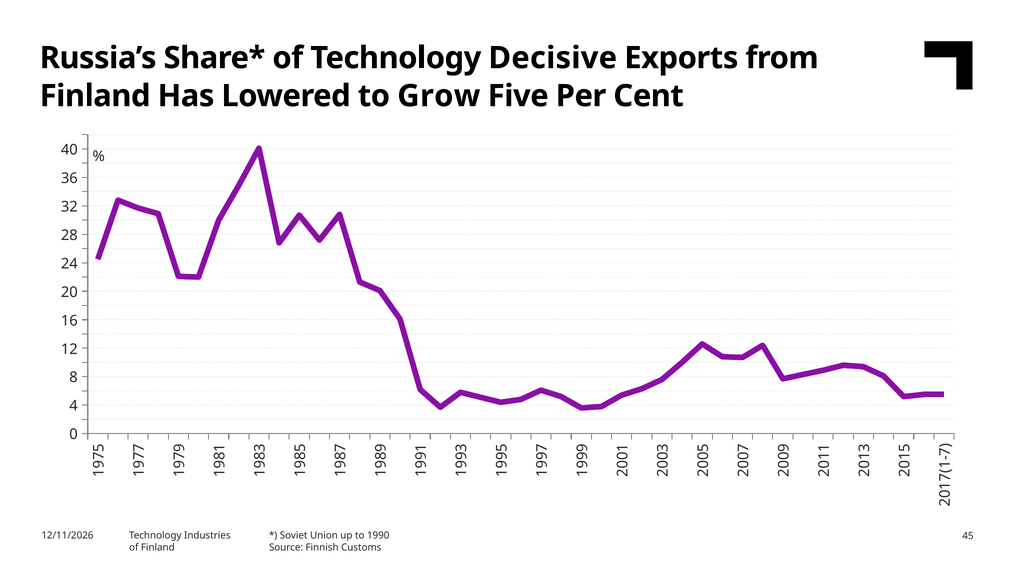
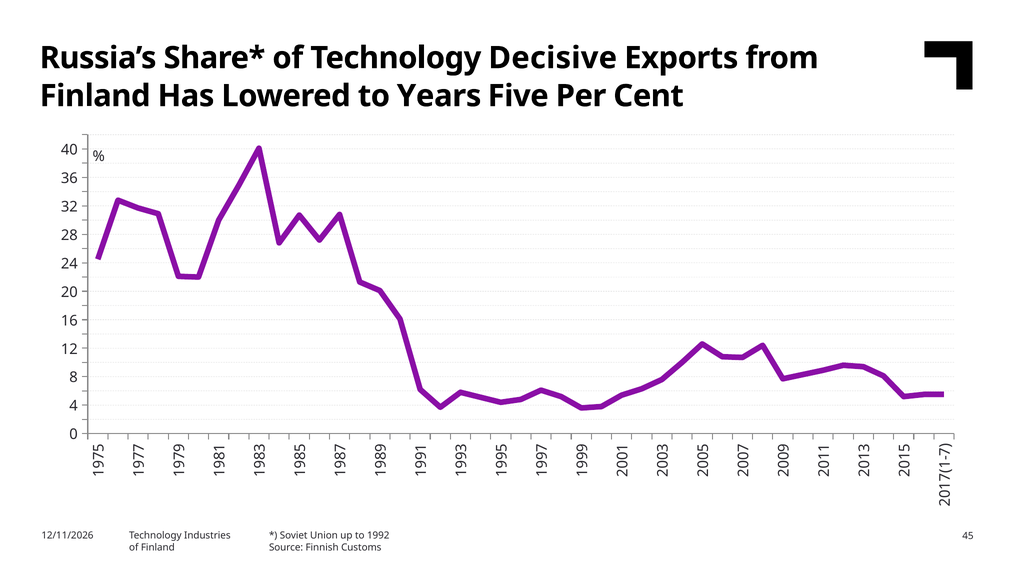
Grow: Grow -> Years (439, 96)
1990: 1990 -> 1992 (378, 536)
